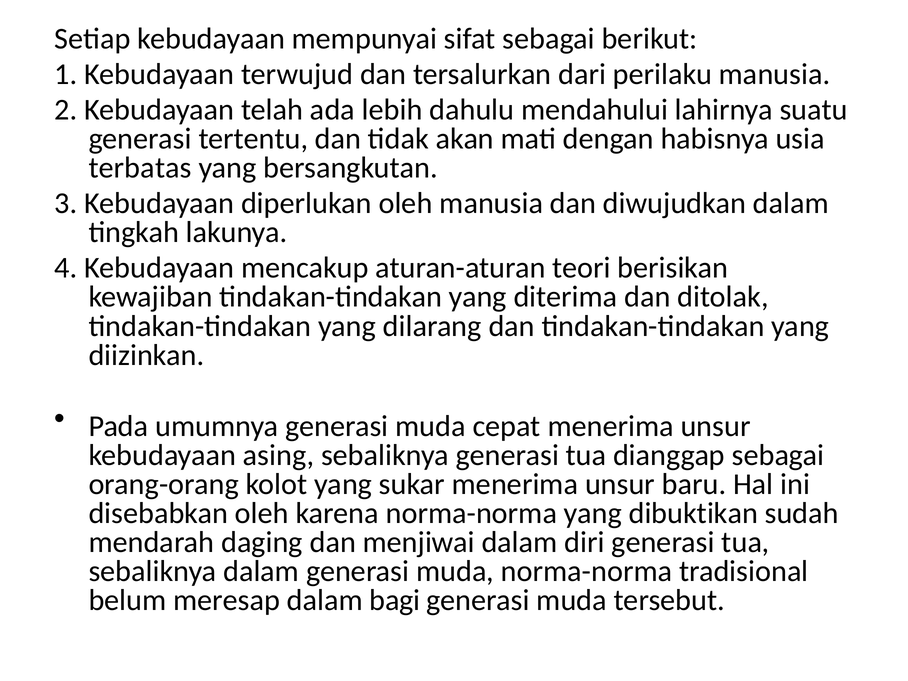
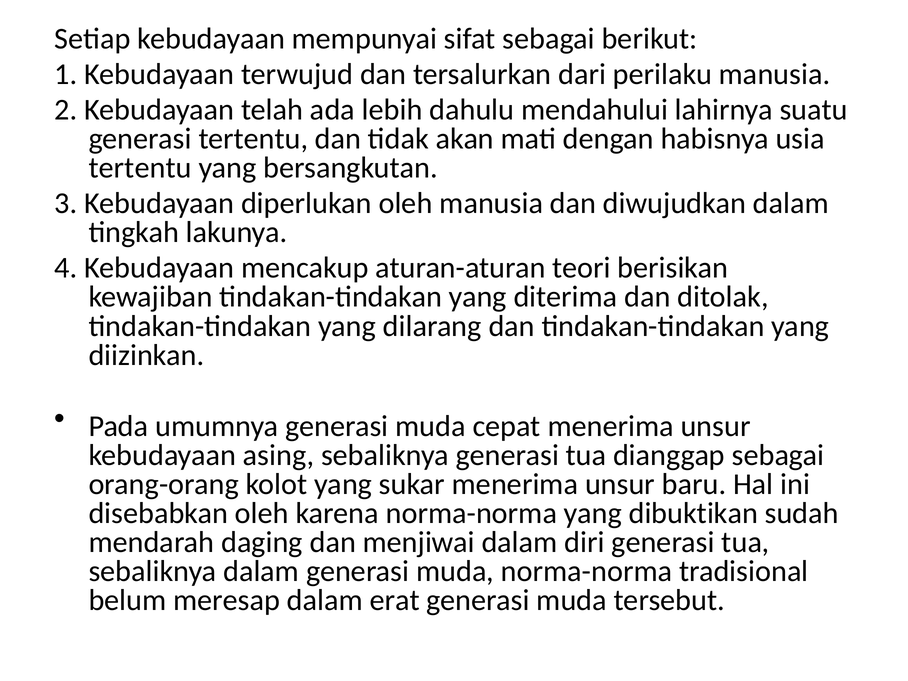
terbatas: terbatas -> tertentu (140, 168)
bagi: bagi -> erat (395, 600)
